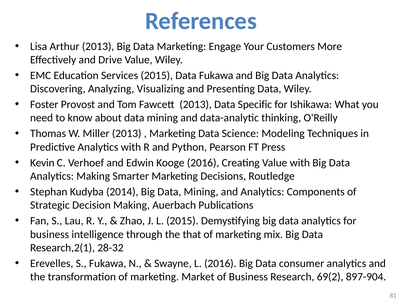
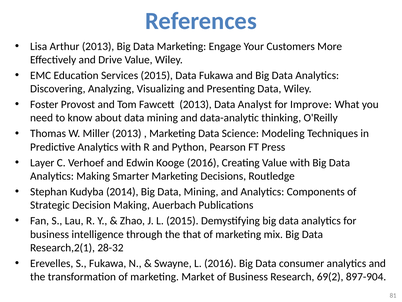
Specific: Specific -> Analyst (255, 104)
Ishikawa: Ishikawa -> Improve (311, 104)
Kevin: Kevin -> Layer (42, 162)
